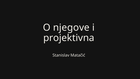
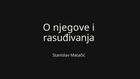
projektivna: projektivna -> rasuđivanja (69, 38)
